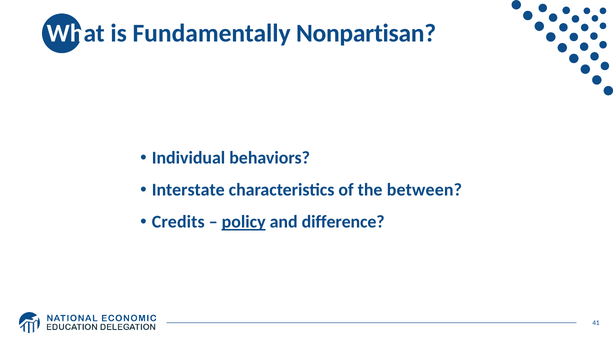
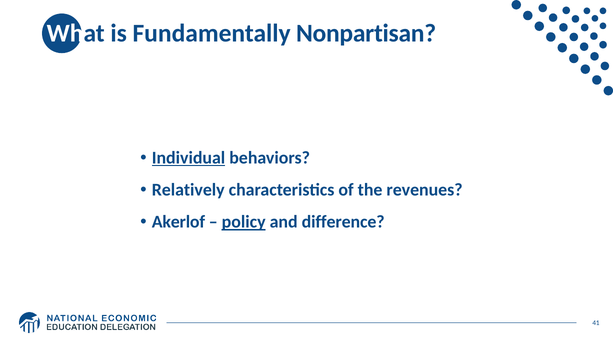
Individual underline: none -> present (189, 158)
Interstate: Interstate -> Relatively (188, 190)
between: between -> revenues (425, 190)
Credits: Credits -> Akerlof (178, 222)
